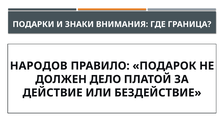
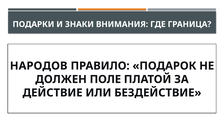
ДЕЛО: ДЕЛО -> ПОЛЕ (105, 79)
